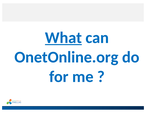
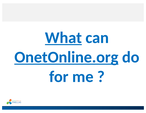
OnetOnline.org underline: none -> present (66, 57)
